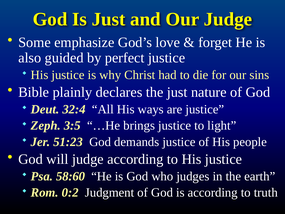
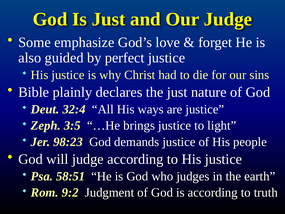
51:23: 51:23 -> 98:23 (68, 142)
58:60: 58:60 -> 58:51 (71, 176)
0:2: 0:2 -> 9:2 (70, 192)
